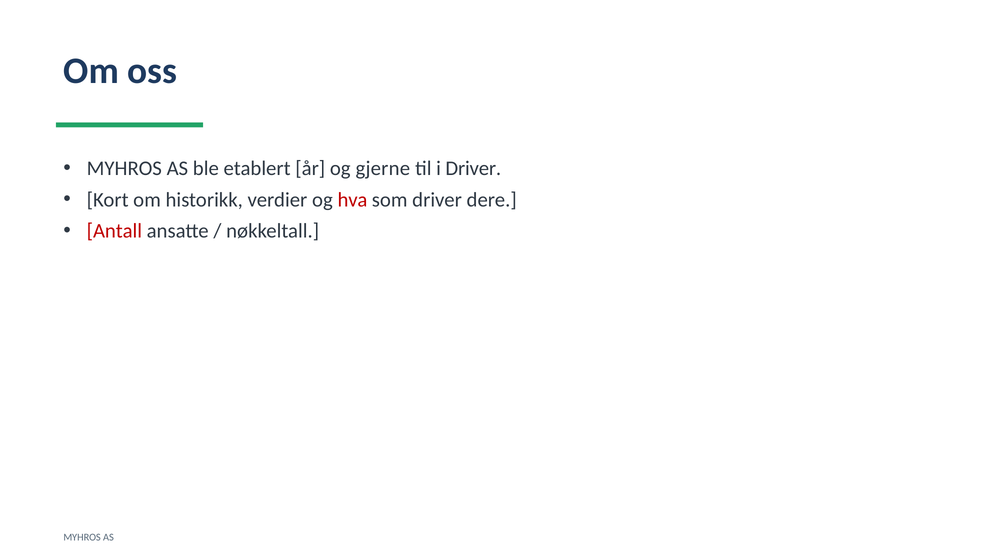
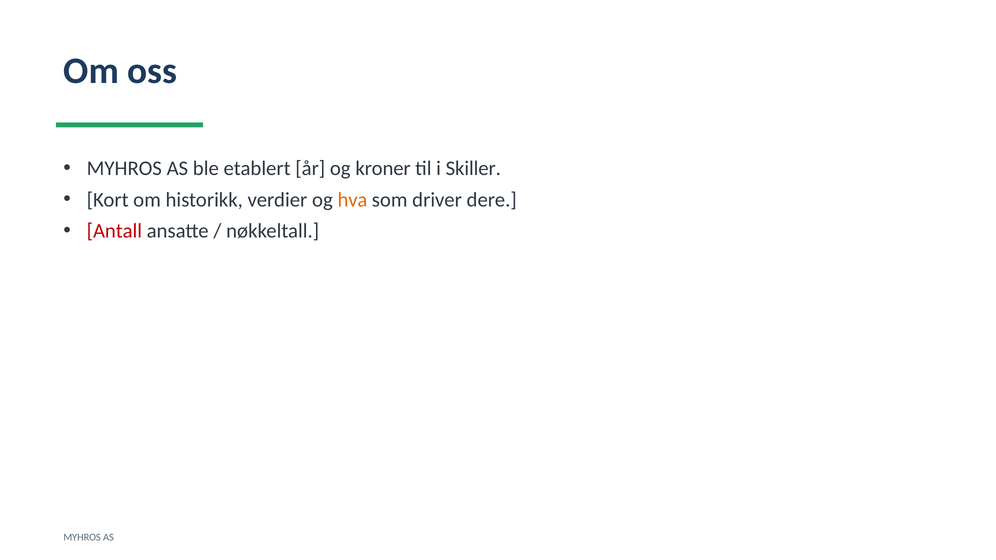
gjerne: gjerne -> kroner (383, 169)
i Driver: Driver -> Skiller (473, 169)
hva colour: red -> orange (352, 200)
